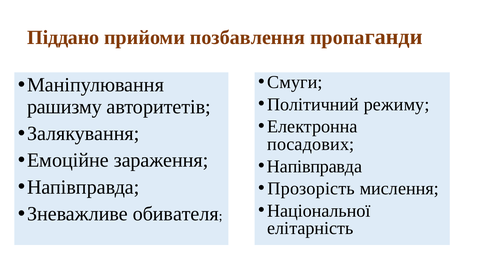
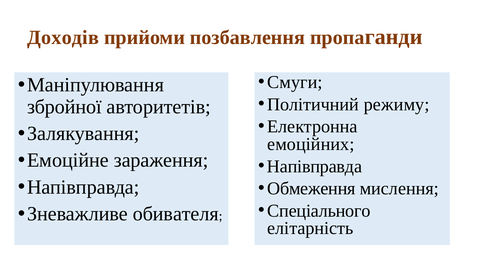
Піддано: Піддано -> Доходів (63, 37)
рашизму: рашизму -> збройної (64, 107)
посадових: посадових -> емоційних (311, 144)
Прозорість: Прозорість -> Обмеження (311, 188)
Національної: Національної -> Спеціального (319, 210)
